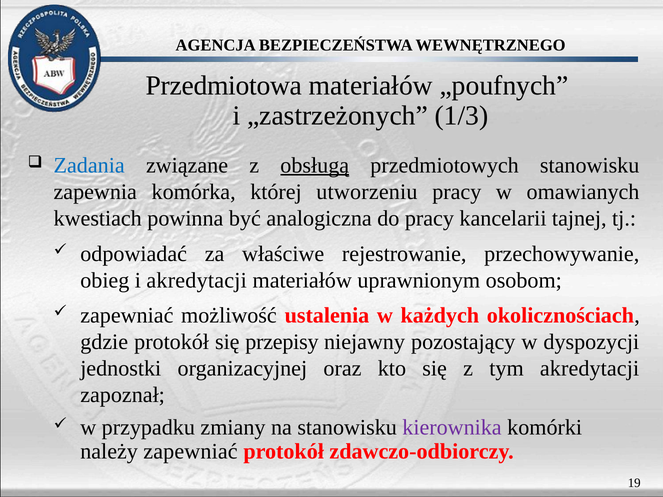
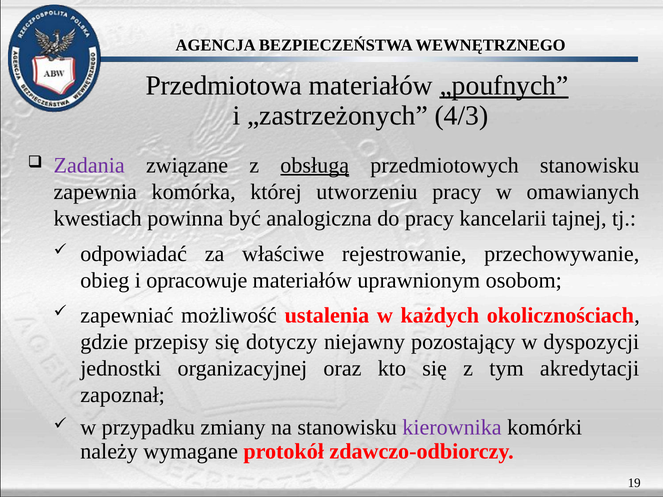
„poufnych underline: none -> present (504, 86)
1/3: 1/3 -> 4/3 (462, 116)
Zadania colour: blue -> purple (89, 165)
i akredytacji: akredytacji -> opracowuje (197, 280)
gdzie protokół: protokół -> przepisy (172, 342)
przepisy: przepisy -> dotyczy (282, 342)
należy zapewniać: zapewniać -> wymagane (191, 452)
